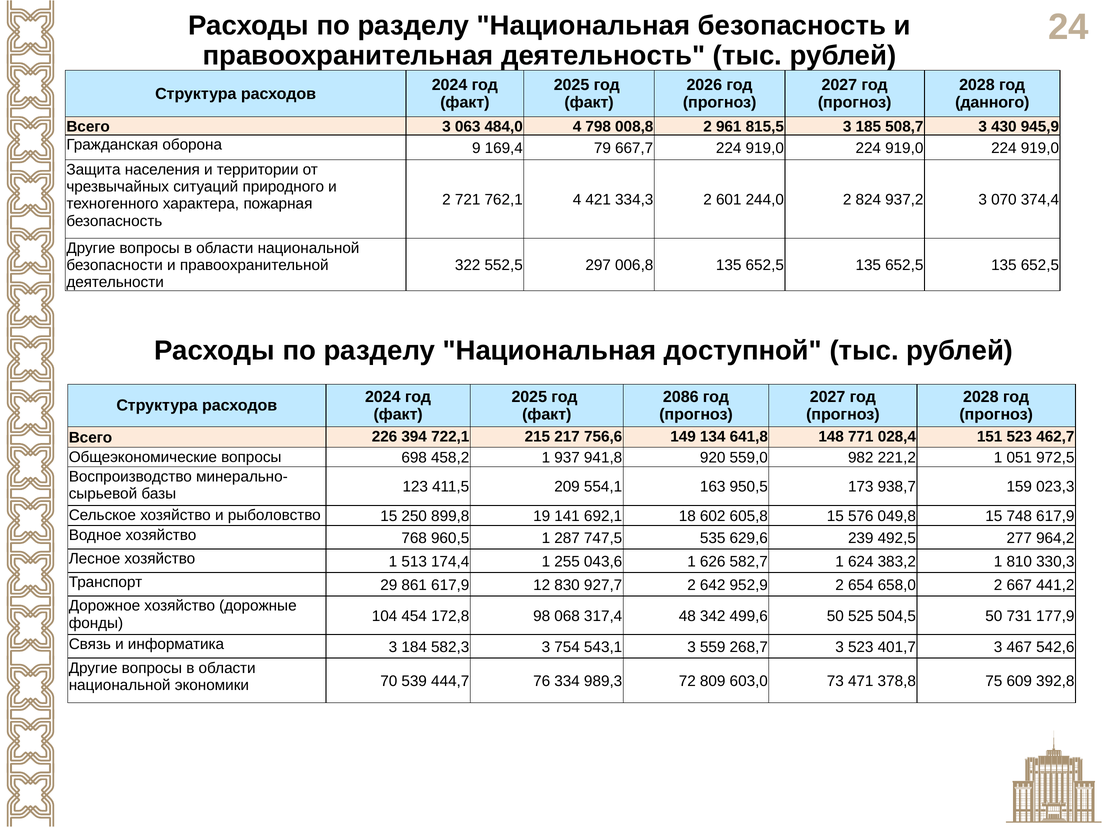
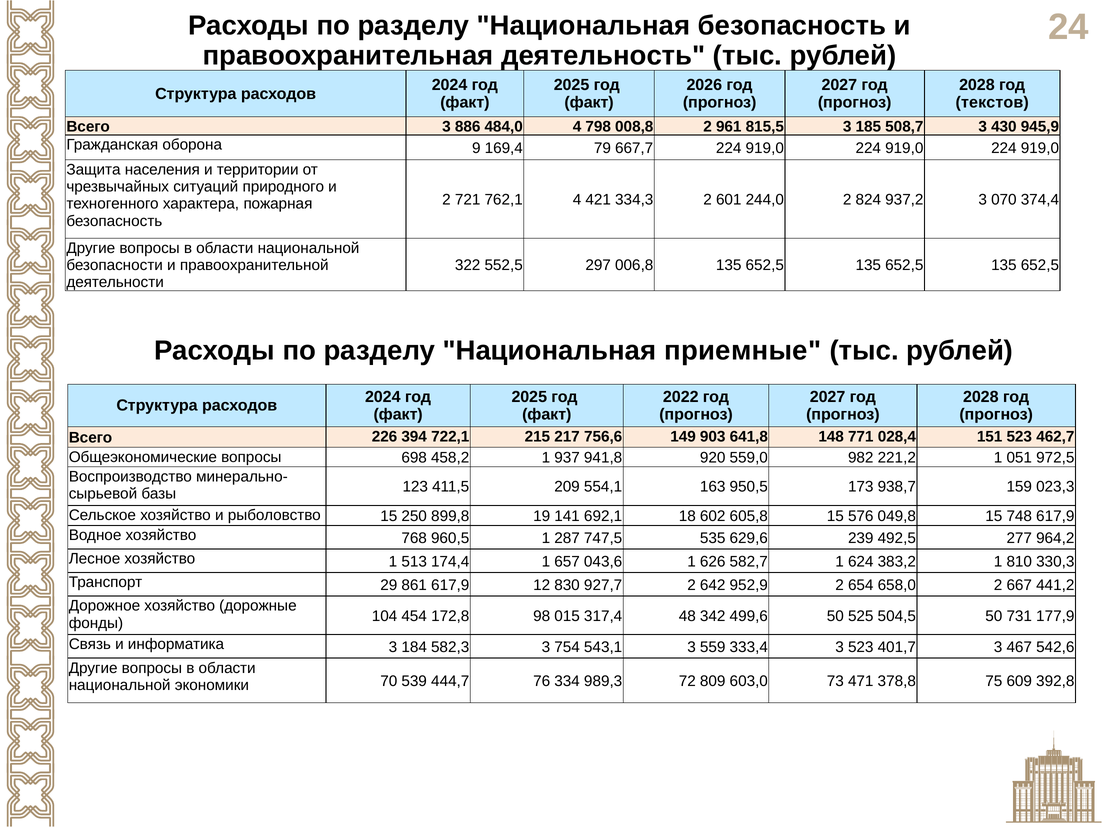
данного: данного -> текстов (992, 103)
063: 063 -> 886 (468, 127)
доступной: доступной -> приемные (743, 351)
2086: 2086 -> 2022 (681, 397)
134: 134 -> 903 (713, 437)
255: 255 -> 657 (567, 562)
068: 068 -> 015 (567, 616)
268,7: 268,7 -> 333,4 (749, 647)
